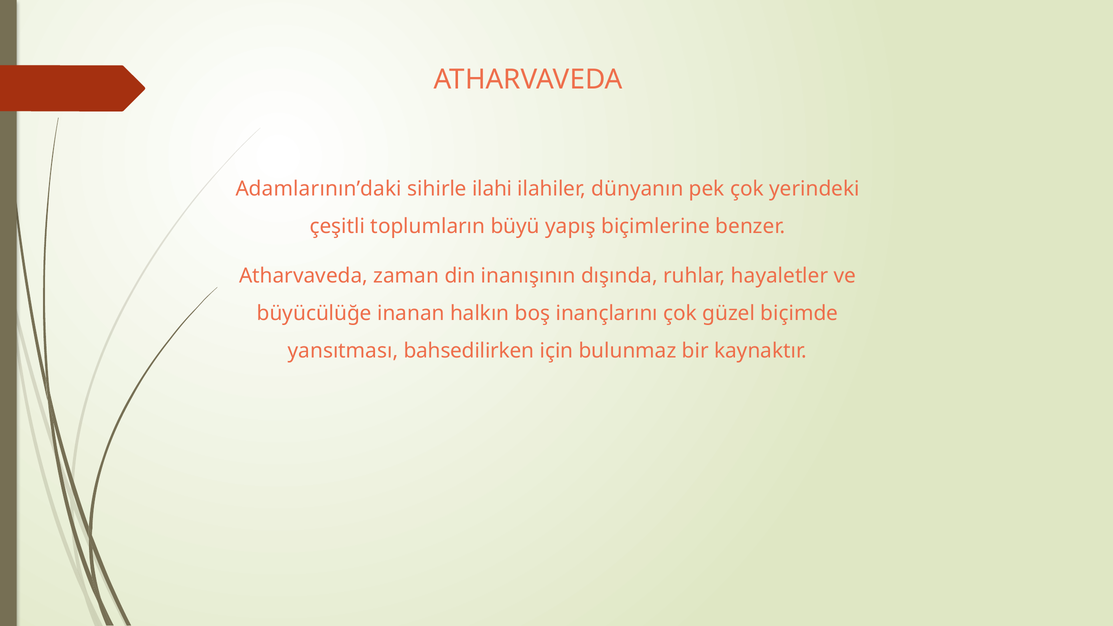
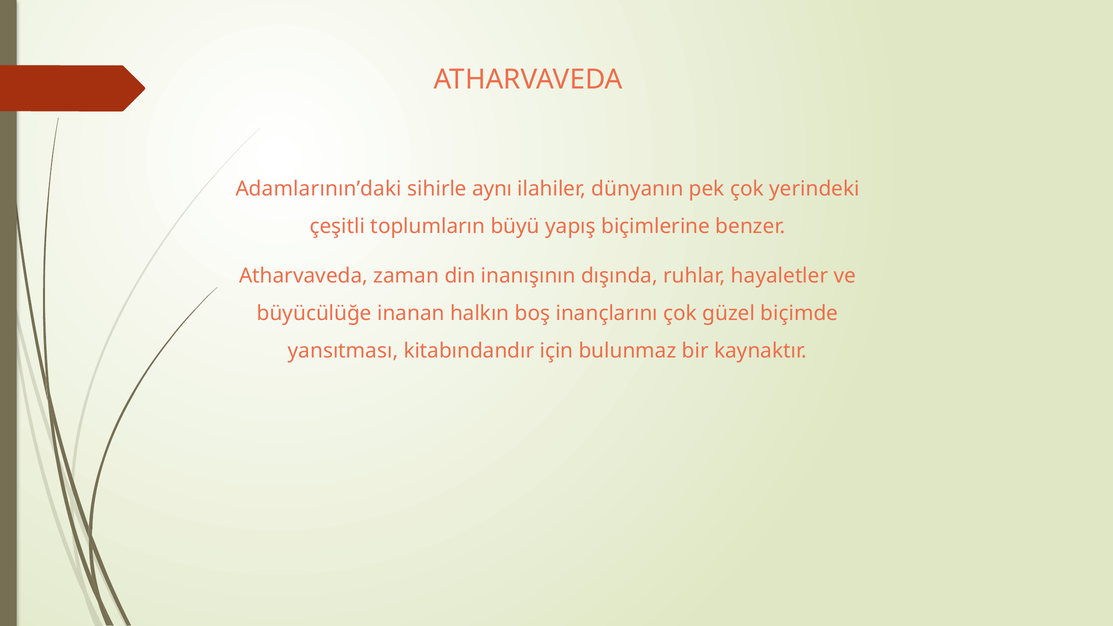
ilahi: ilahi -> aynı (492, 189)
bahsedilirken: bahsedilirken -> kitabındandır (469, 351)
